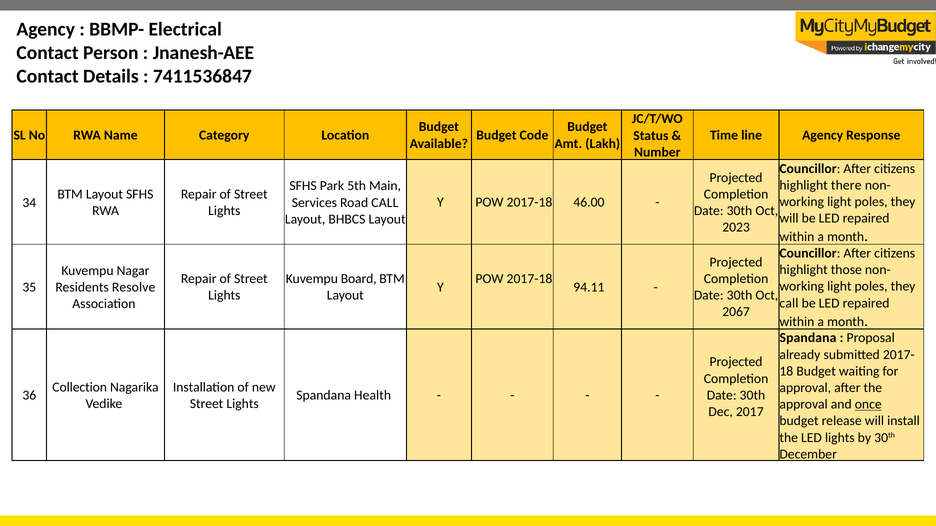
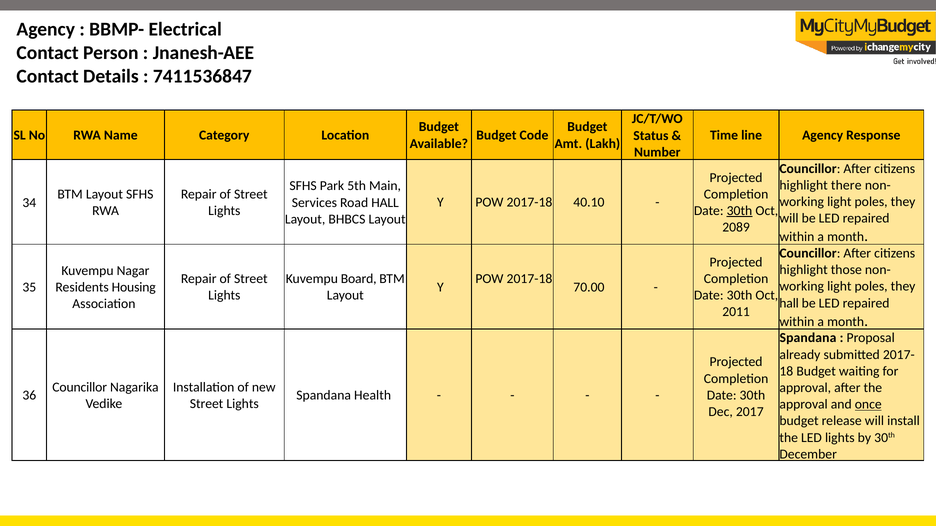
46.00: 46.00 -> 40.10 (589, 203)
Road CALL: CALL -> HALL (385, 203)
30th underline: none -> present (739, 211)
2023: 2023 -> 2089 (736, 228)
94.11: 94.11 -> 70.00 (589, 287)
Resolve: Resolve -> Housing (134, 287)
call: call -> hall (789, 303)
2067: 2067 -> 2011 (736, 312)
Collection: Collection -> Councillor (80, 387)
